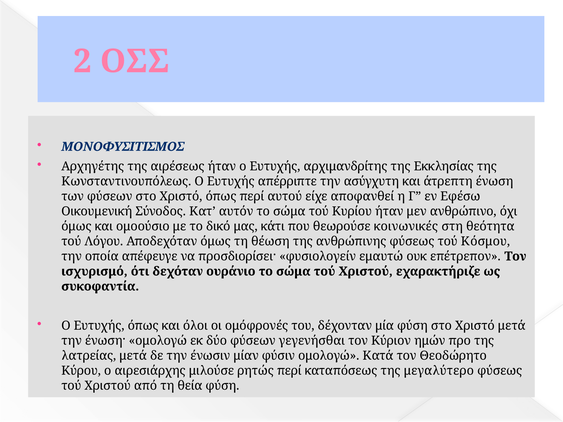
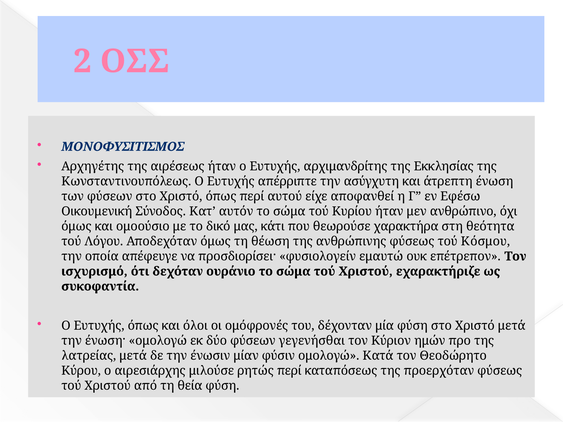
κοινωνικές: κοινωνικές -> χαρακτήρα (406, 227)
μεγαλύτερο: μεγαλύτερο -> προερχόταν (439, 371)
